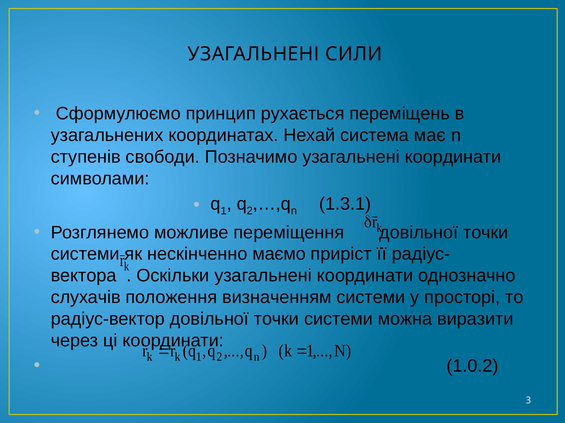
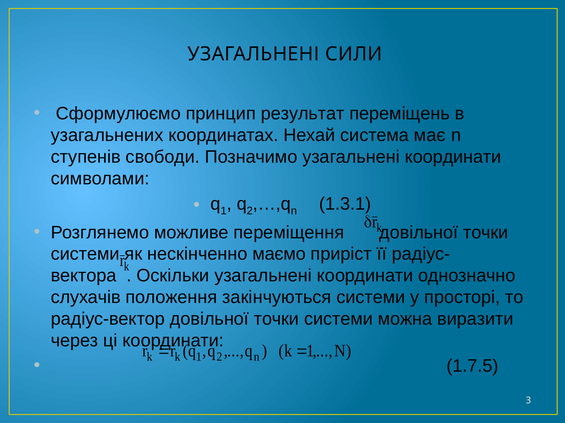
рухається: рухається -> результат (303, 114)
визначенням: визначенням -> закінчуються (277, 298)
1.0.2: 1.0.2 -> 1.7.5 (472, 366)
